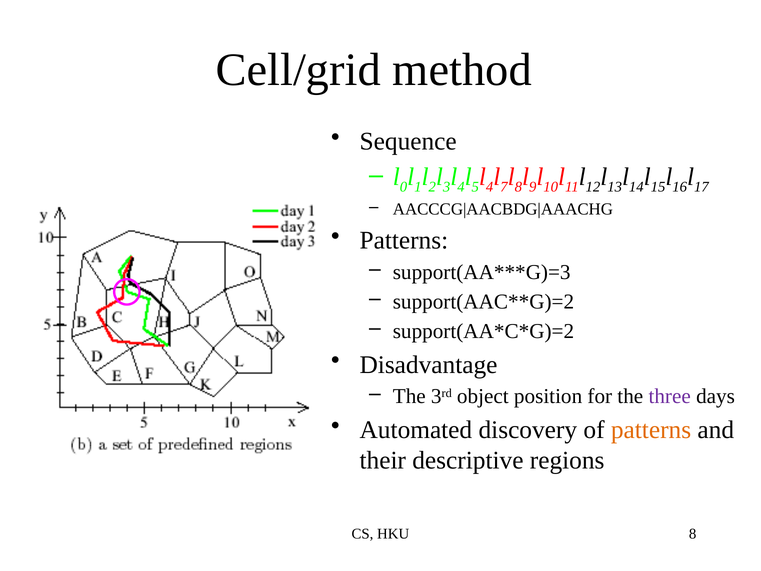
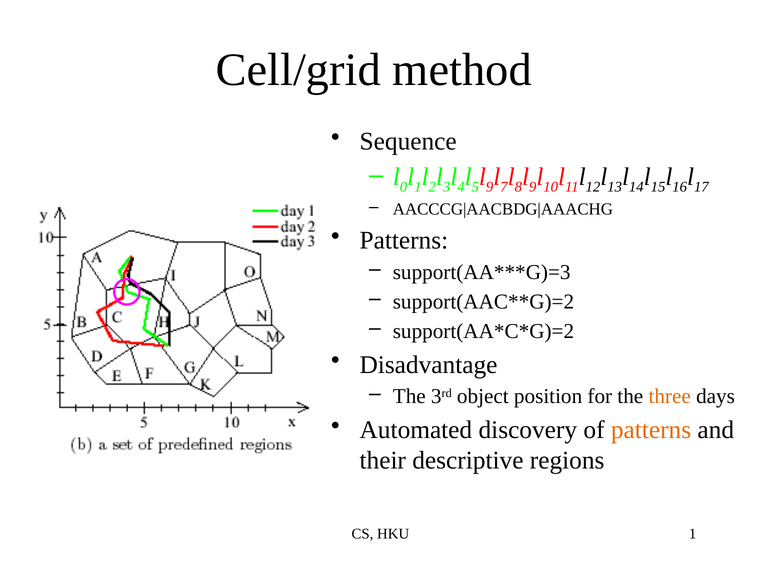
4: 4 -> 9 (490, 187)
three colour: purple -> orange (670, 396)
HKU 8: 8 -> 1 (693, 534)
